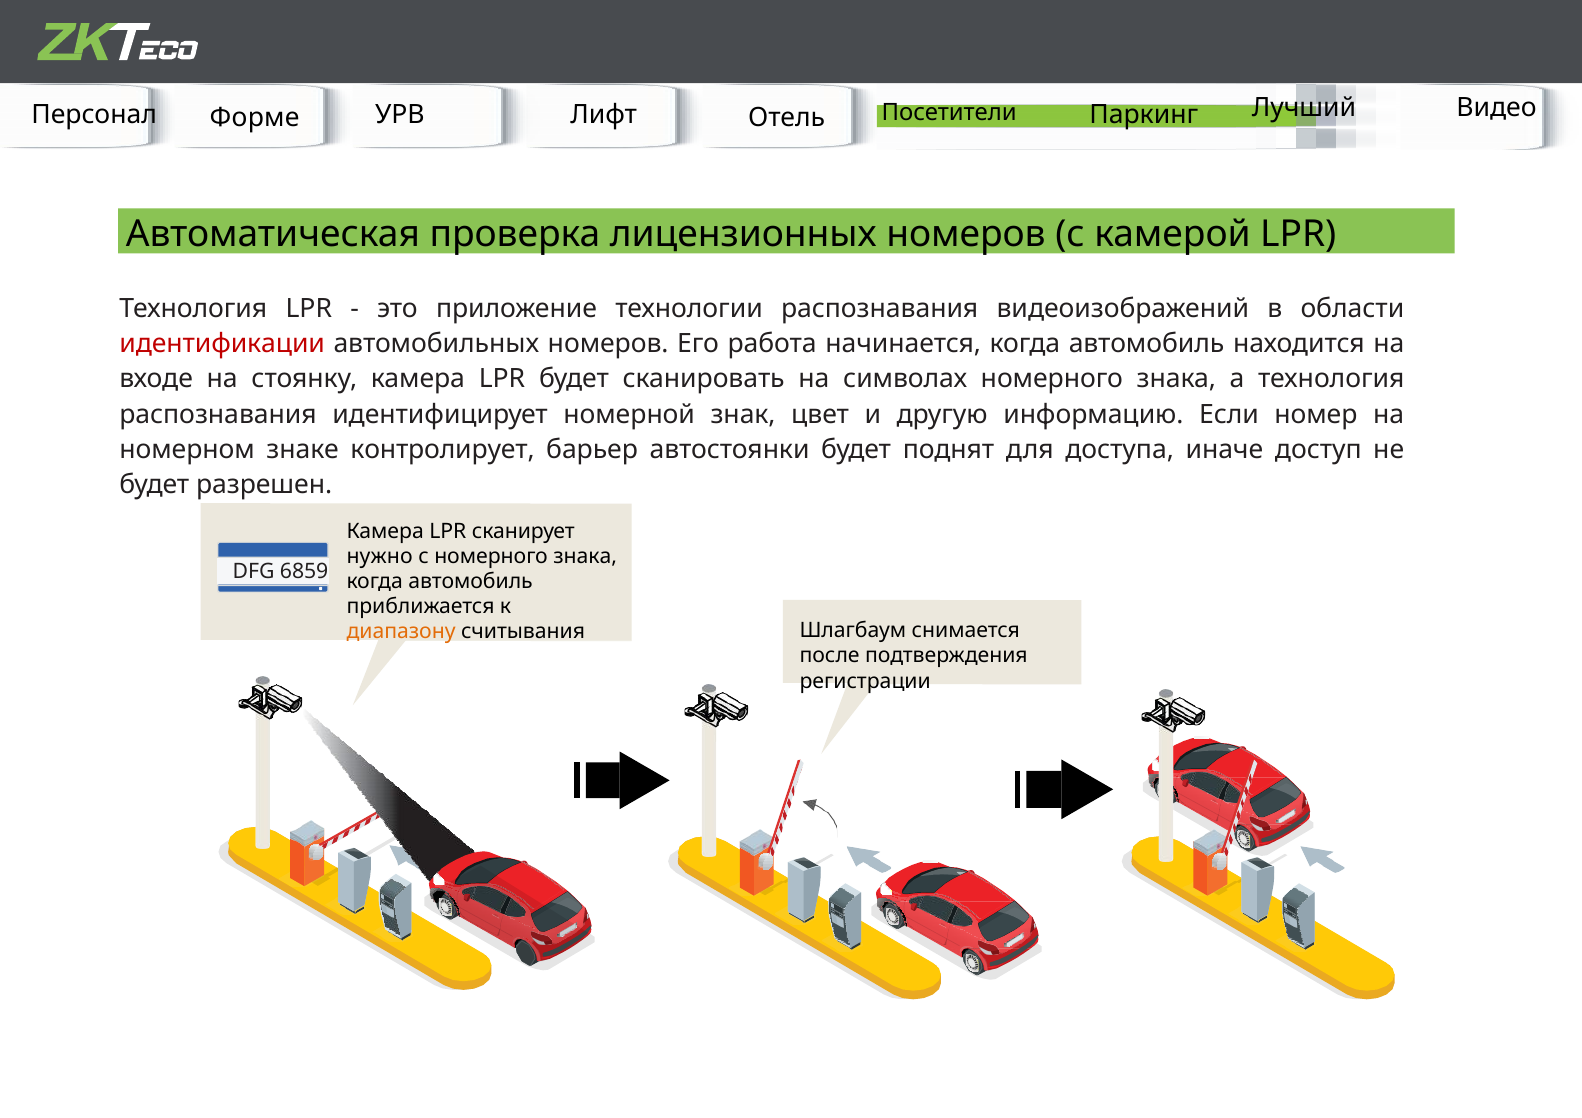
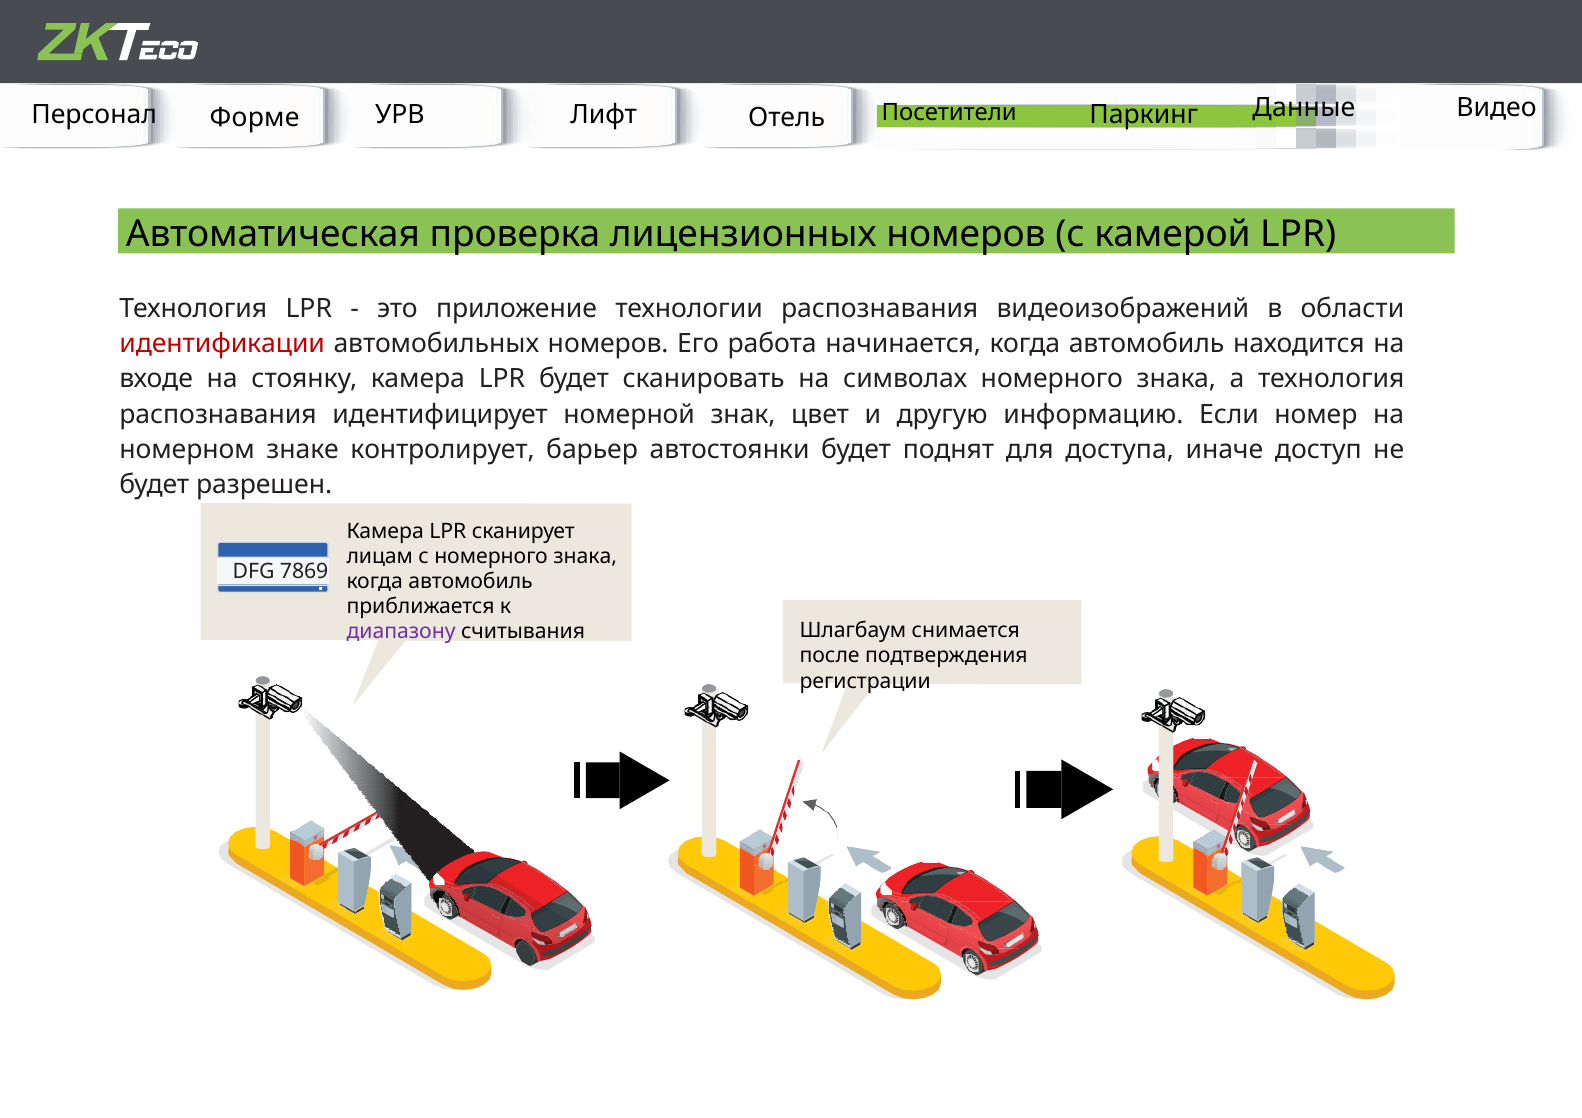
Лучший: Лучший -> Данные (1304, 107)
нужно: нужно -> лицам (380, 557)
6859: 6859 -> 7869 (304, 572)
диапазону colour: orange -> purple (401, 632)
